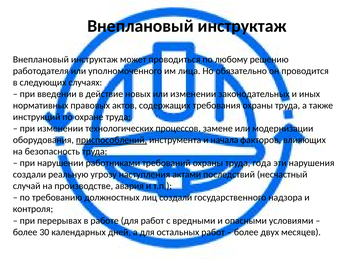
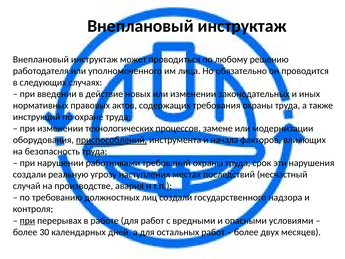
года: года -> срок (262, 163)
актами: актами -> местах (187, 174)
при underline: none -> present (27, 220)
